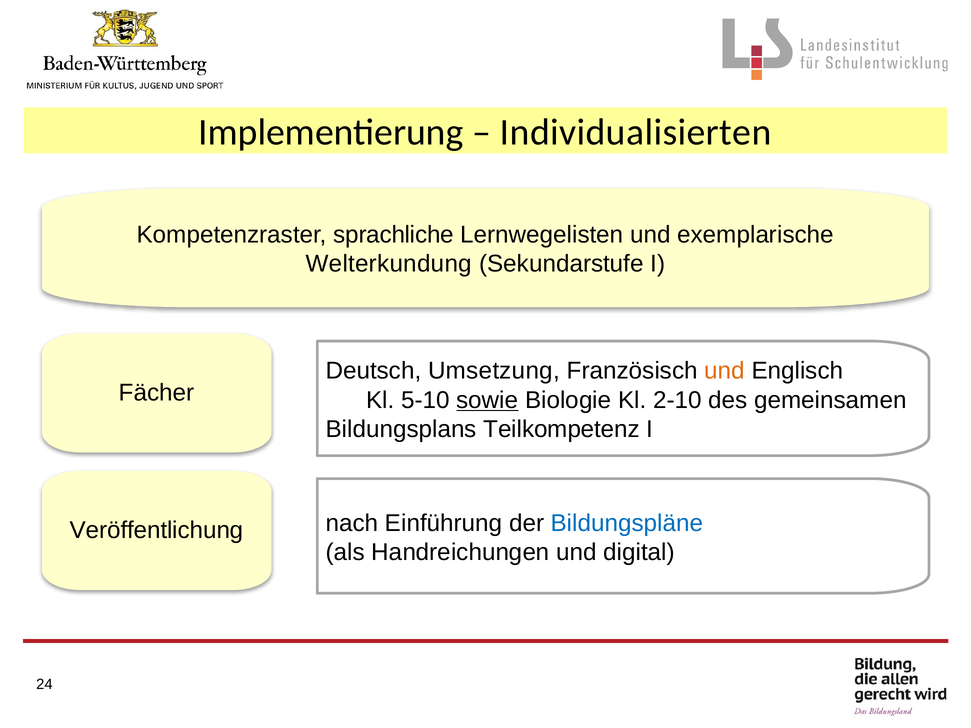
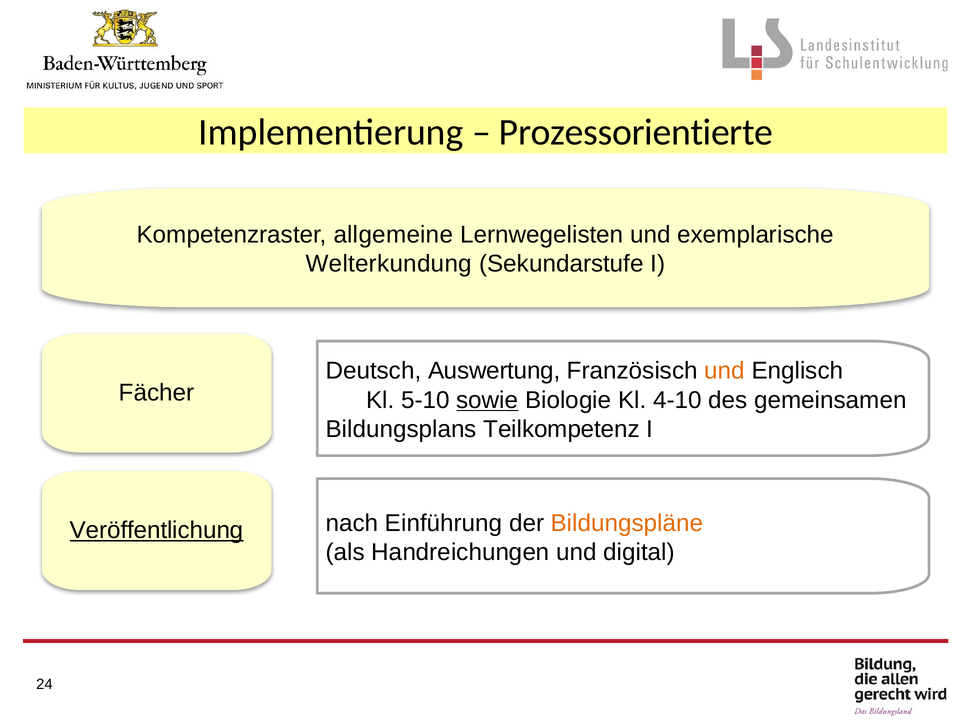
Individualisierten: Individualisierten -> Prozessorientierte (636, 132)
sprachliche: sprachliche -> allgemeine (393, 235)
Umsetzung: Umsetzung -> Auswertung (494, 371)
2-10: 2-10 -> 4-10 (677, 400)
Veröffentlichung underline: none -> present (157, 531)
Bildungspläne colour: blue -> orange (627, 523)
